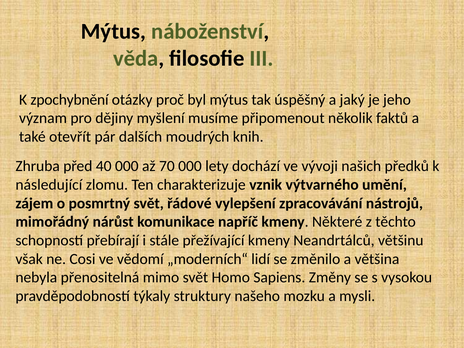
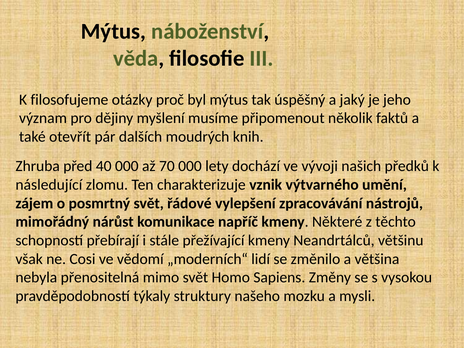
zpochybnění: zpochybnění -> filosofujeme (69, 100)
